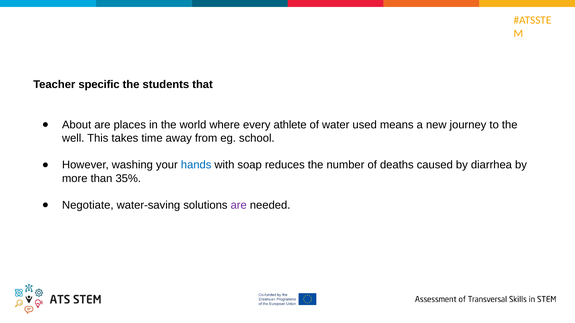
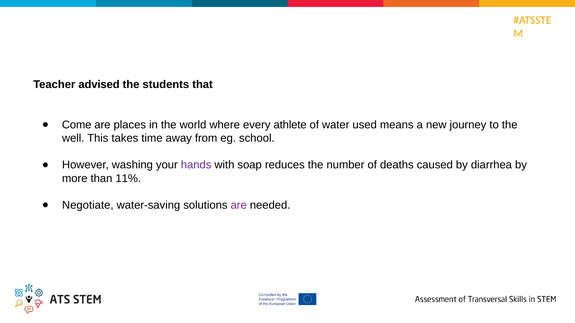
specific: specific -> advised (99, 85)
About: About -> Come (77, 125)
hands colour: blue -> purple (196, 165)
35%: 35% -> 11% (128, 179)
